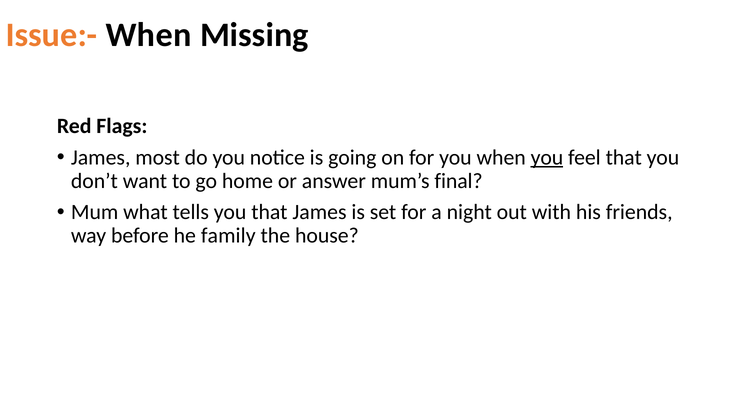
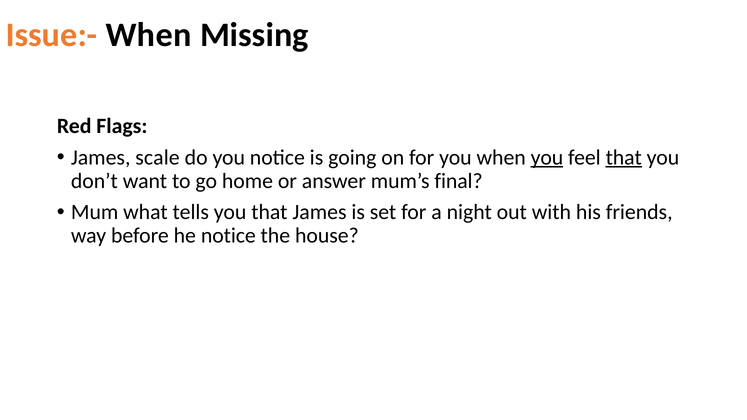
most: most -> scale (157, 158)
that underline: none -> present (624, 158)
he family: family -> notice (228, 236)
